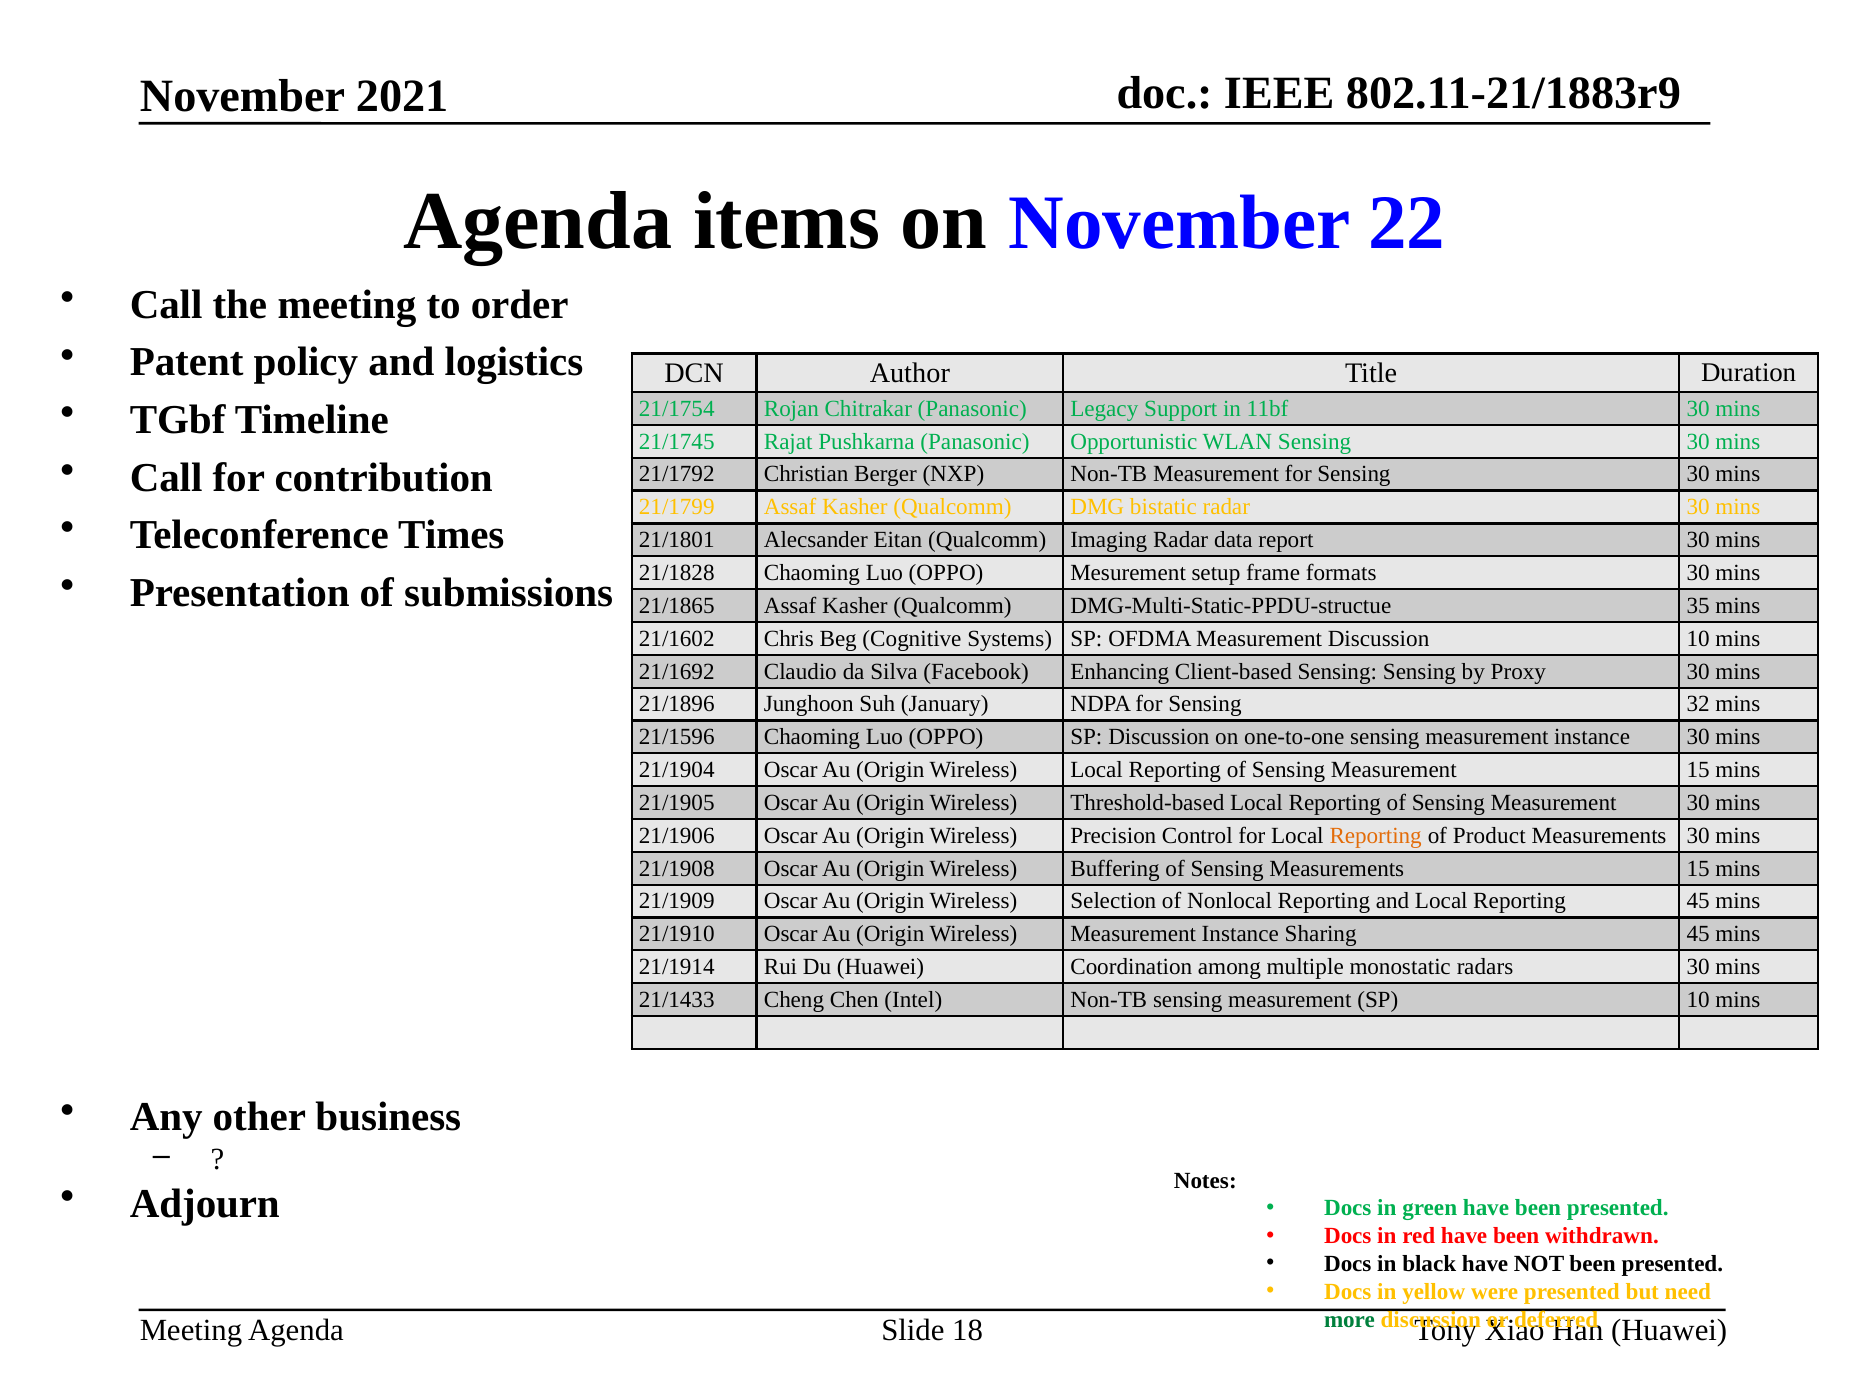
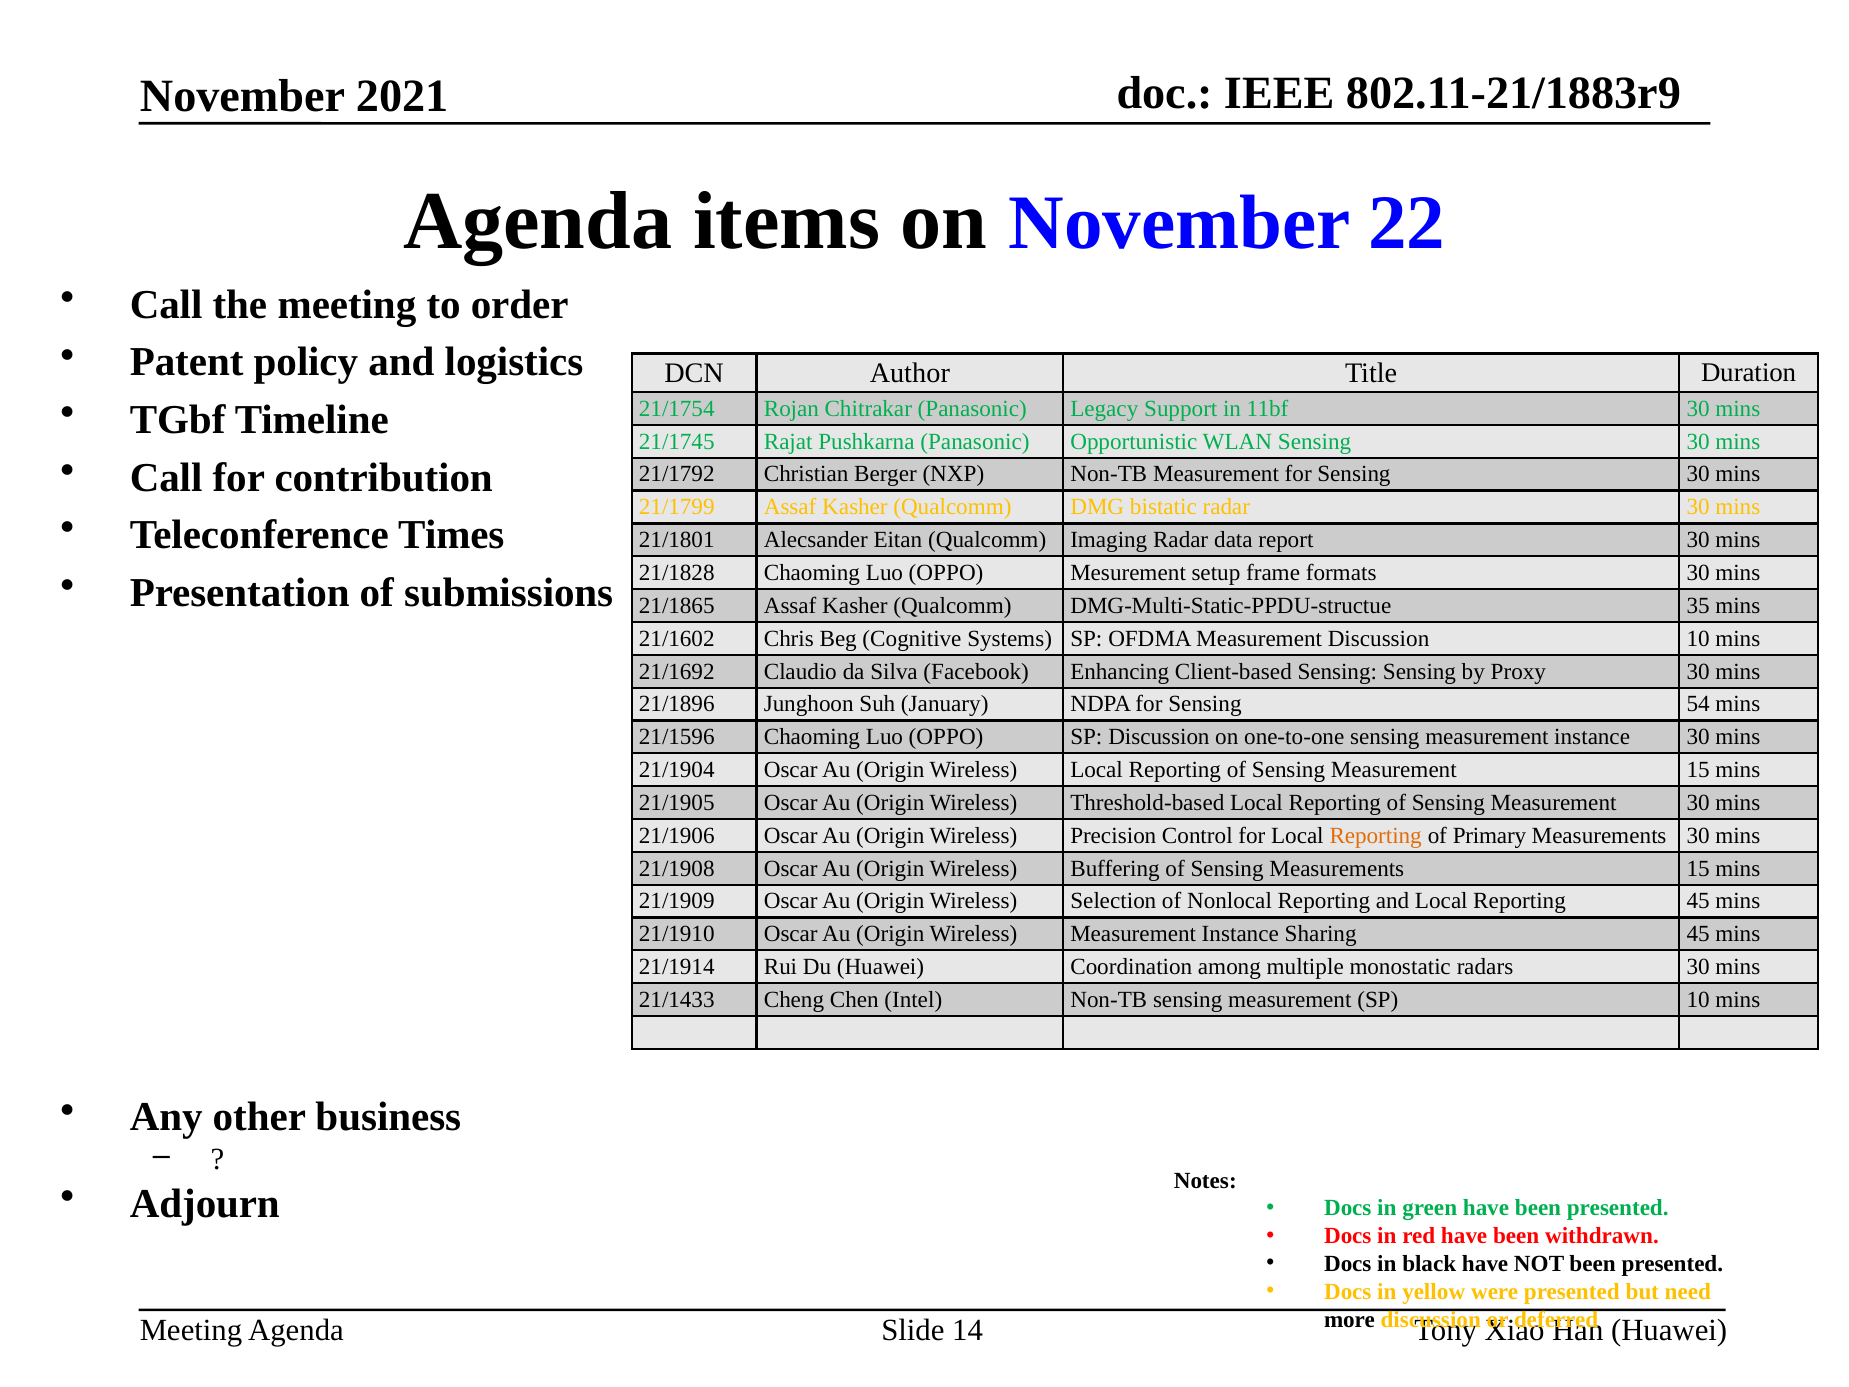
32: 32 -> 54 (1698, 704)
Product: Product -> Primary (1489, 835)
more colour: green -> black (1350, 1319)
18: 18 -> 14 (968, 1330)
